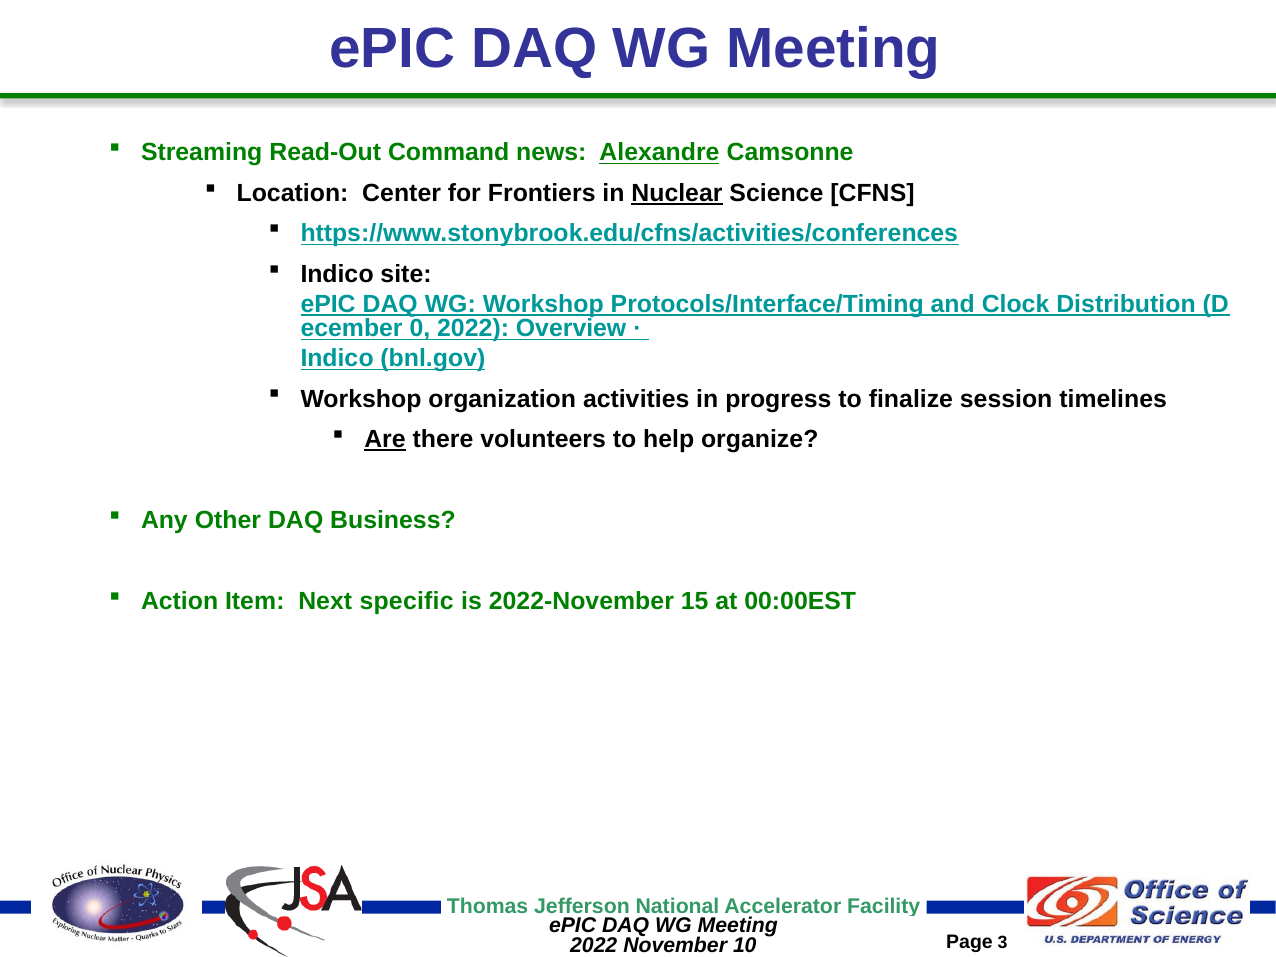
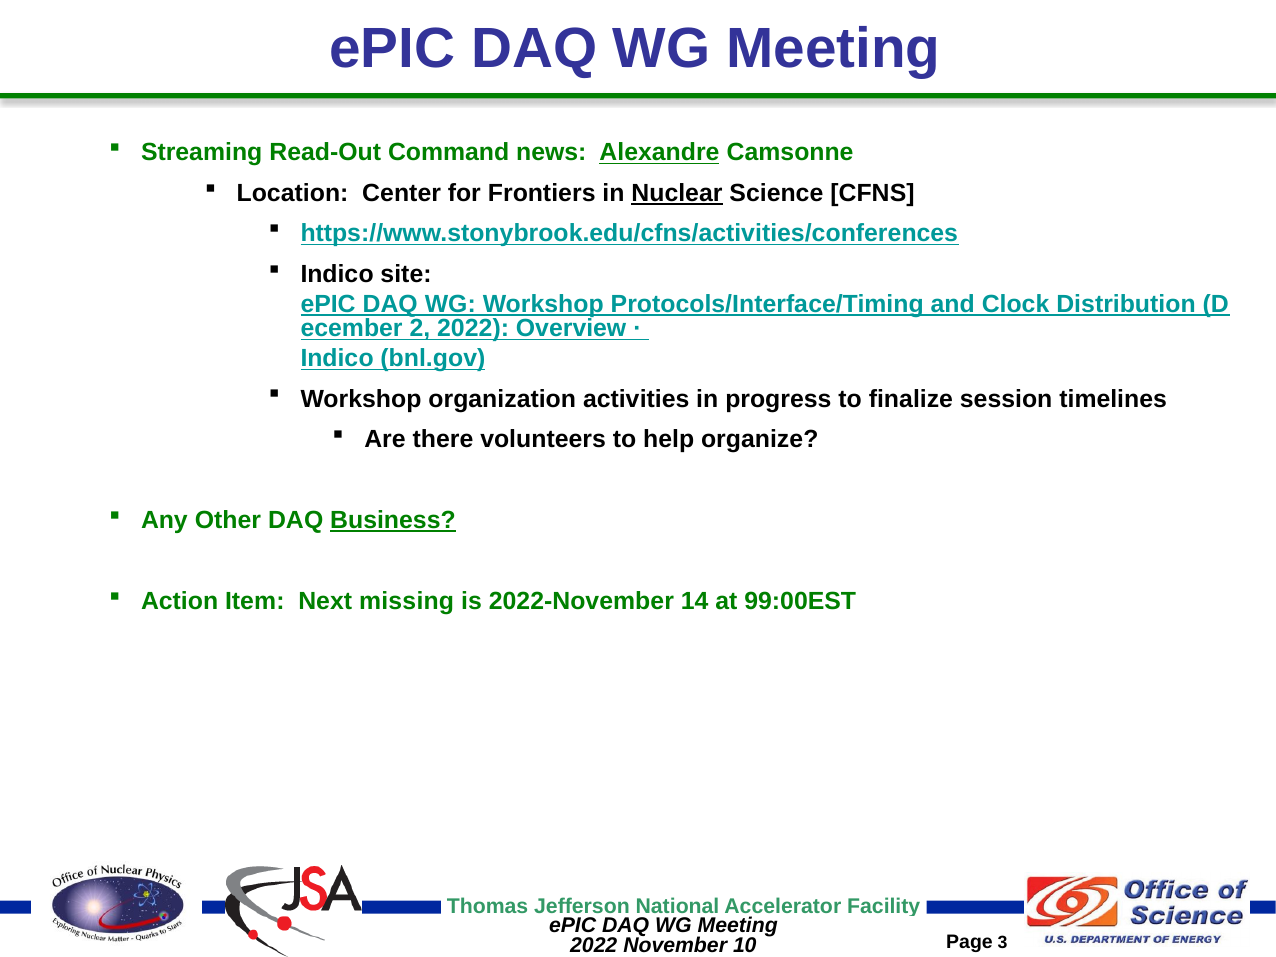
0: 0 -> 2 (420, 329)
Are underline: present -> none (385, 439)
Business underline: none -> present (393, 520)
specific: specific -> missing (407, 601)
15: 15 -> 14 (695, 601)
00:00EST: 00:00EST -> 99:00EST (800, 601)
